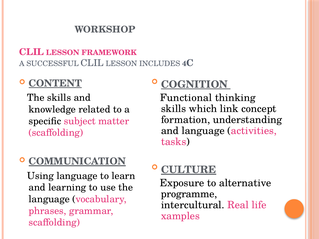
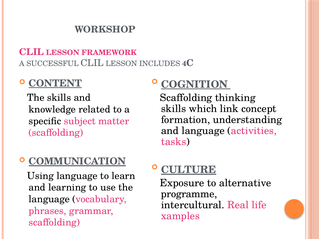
Functional: Functional -> Scaffolding (186, 98)
